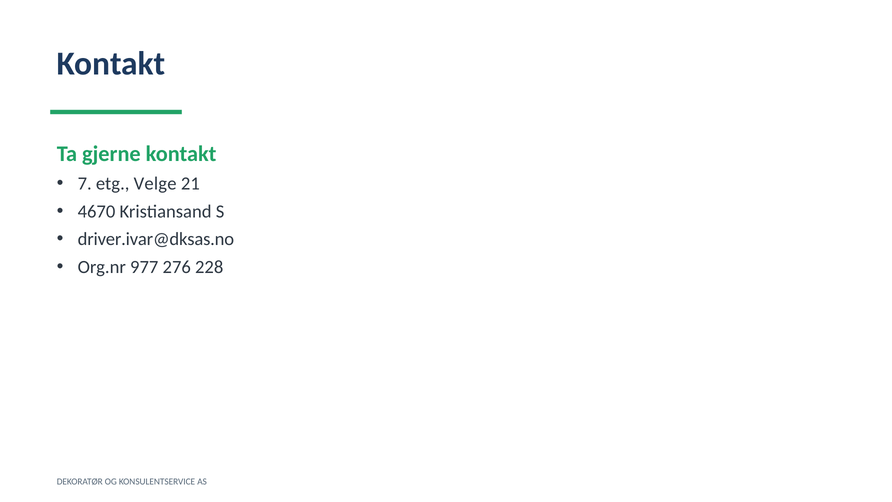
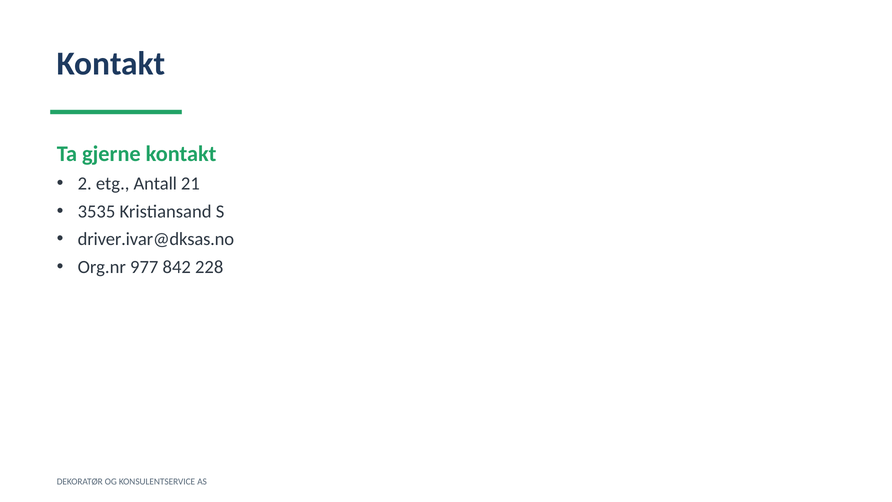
7: 7 -> 2 (85, 183)
Velge: Velge -> Antall (155, 183)
4670: 4670 -> 3535 (96, 211)
276: 276 -> 842 (177, 267)
